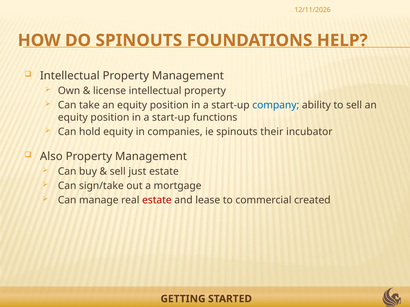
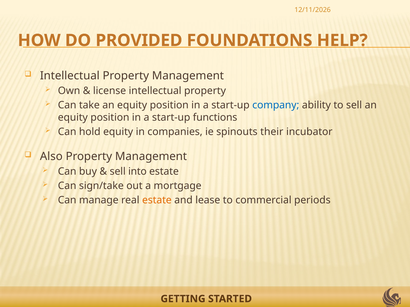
DO SPINOUTS: SPINOUTS -> PROVIDED (139, 40)
just: just -> into (137, 172)
estate colour: red -> orange (157, 200)
created: created -> periods (312, 200)
